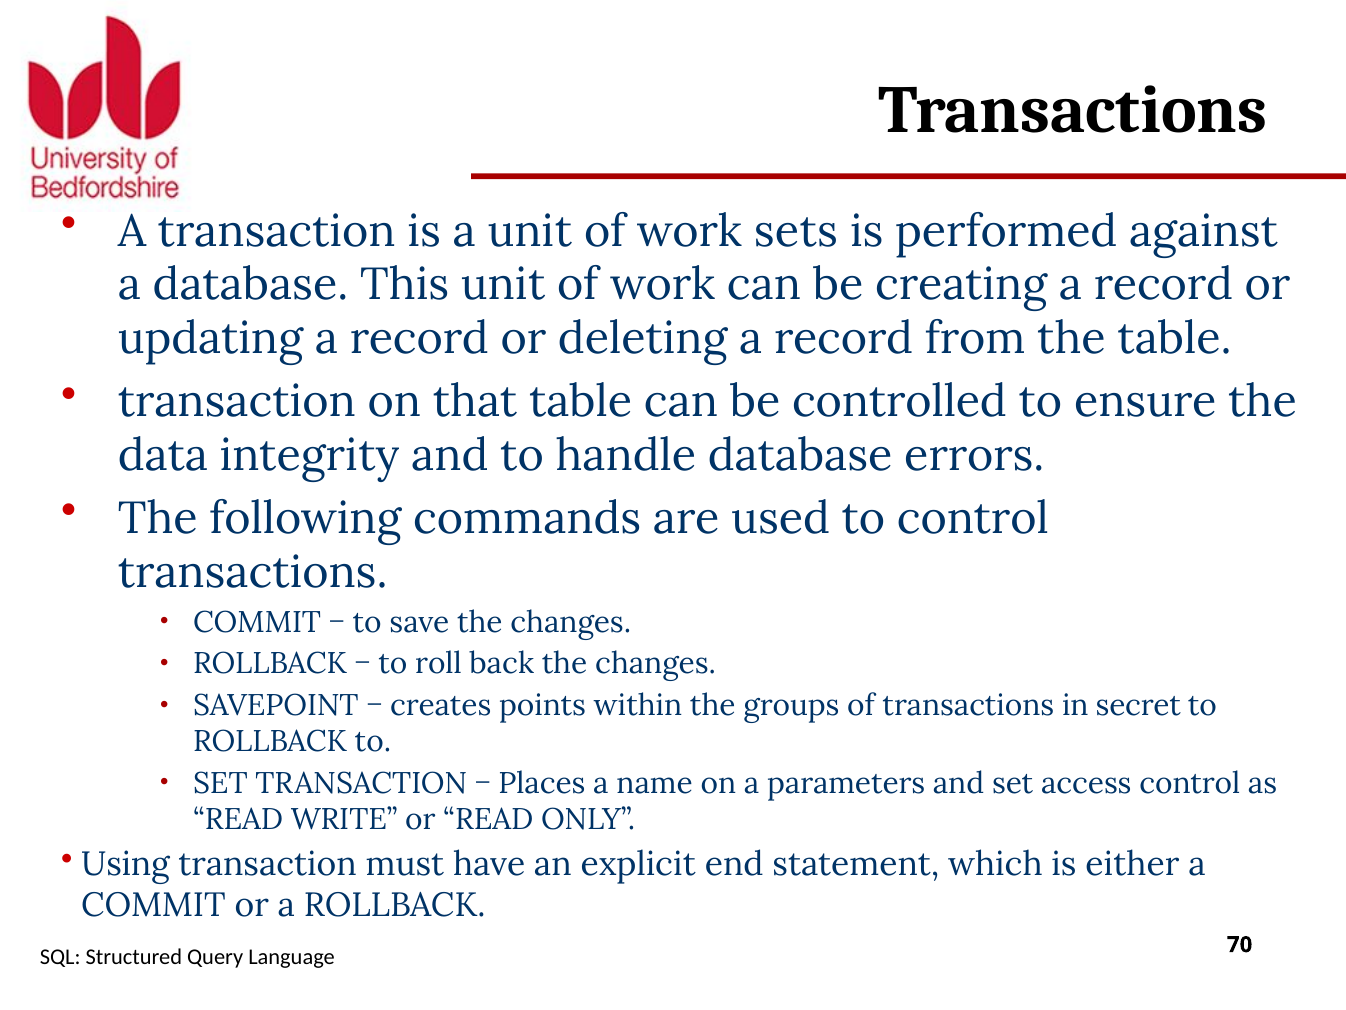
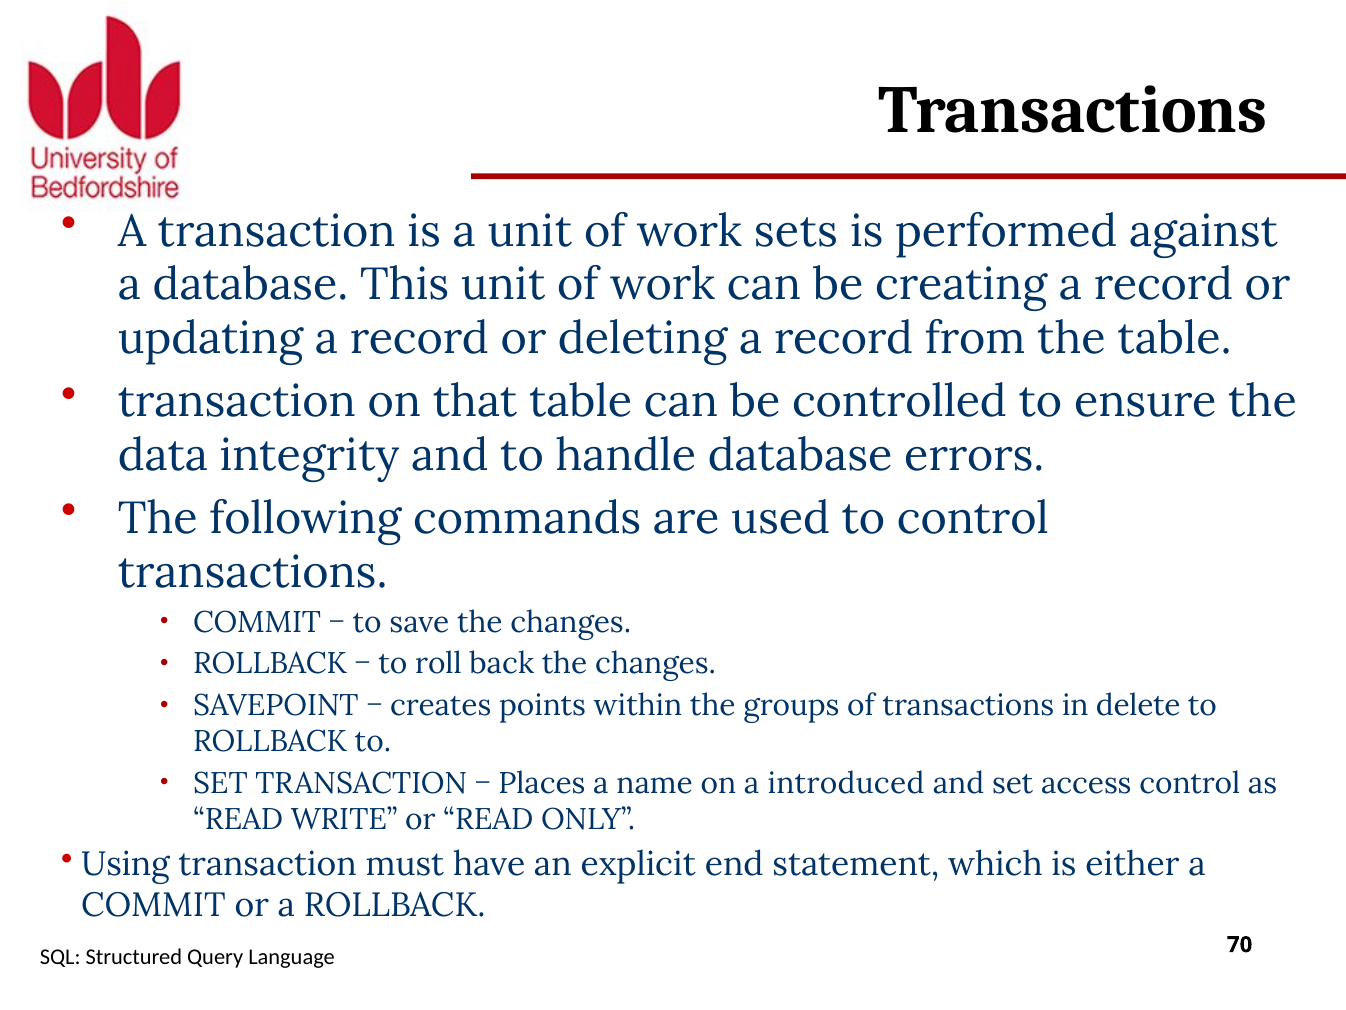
secret: secret -> delete (1138, 706)
parameters: parameters -> introduced (846, 783)
